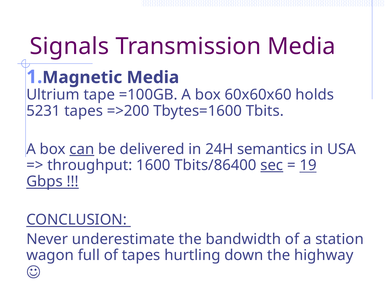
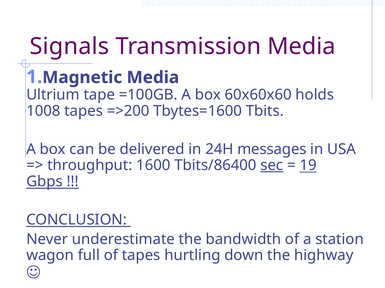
5231: 5231 -> 1008 (43, 111)
can underline: present -> none (82, 150)
semantics: semantics -> messages (272, 150)
